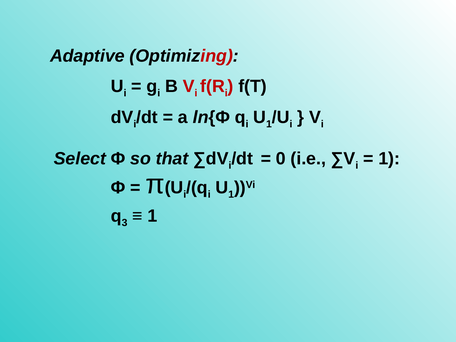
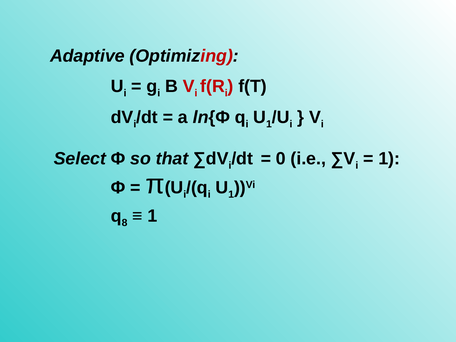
3: 3 -> 8 (125, 223)
